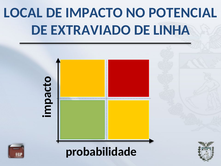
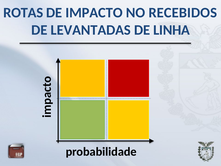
LOCAL: LOCAL -> ROTAS (23, 13)
POTENCIAL: POTENCIAL -> RECEBIDOS (183, 13)
EXTRAVIADO: EXTRAVIADO -> LEVANTADAS (91, 30)
